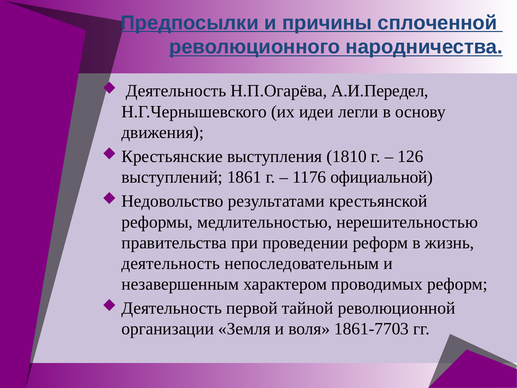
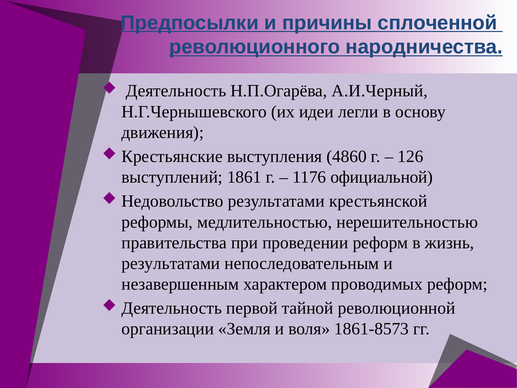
А.И.Передел: А.И.Передел -> А.И.Черный (380, 91)
1810: 1810 -> 4860 (347, 156)
деятельность: деятельность -> результатами (171, 263)
1861-7703: 1861-7703 -> 1861-8573 (372, 329)
